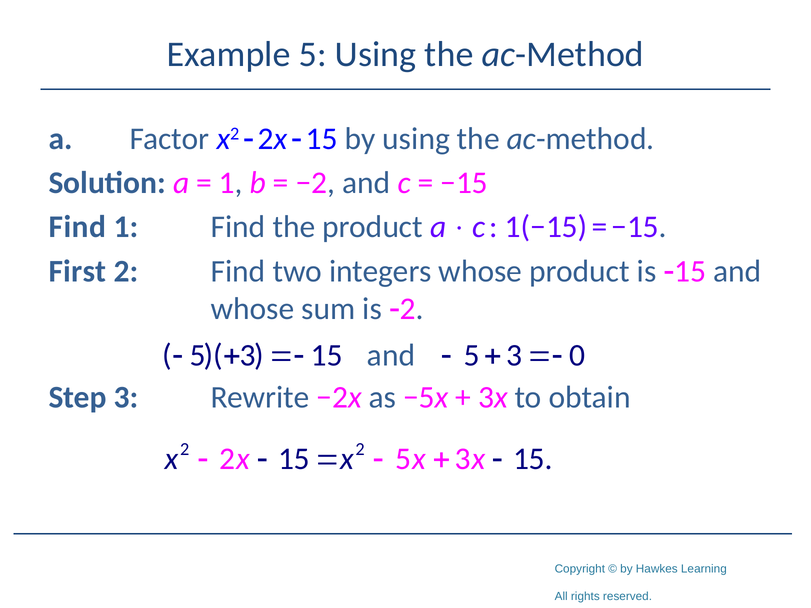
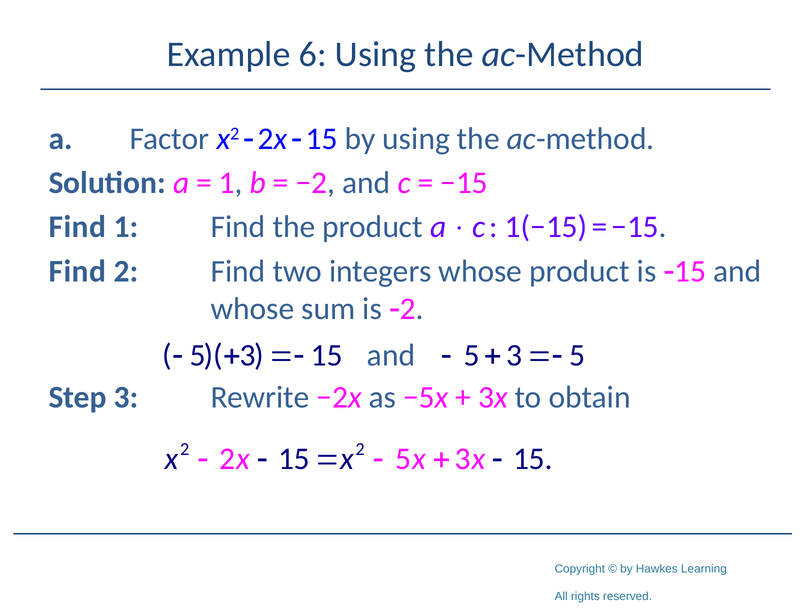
Example 5: 5 -> 6 (313, 55)
First: First -> Find (77, 271)
3 0: 0 -> 5 (577, 356)
